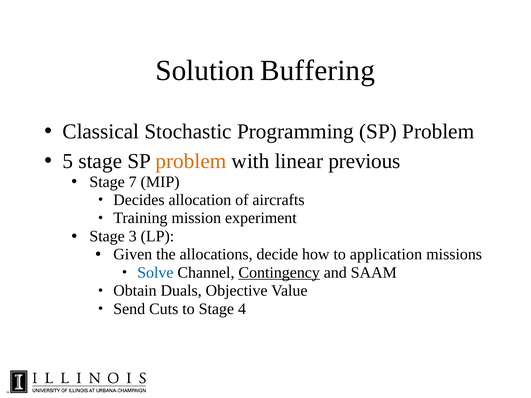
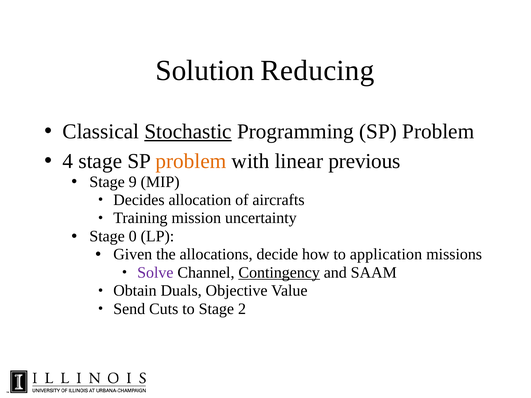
Buffering: Buffering -> Reducing (318, 71)
Stochastic underline: none -> present (188, 132)
5: 5 -> 4 (68, 161)
7: 7 -> 9 (133, 182)
experiment: experiment -> uncertainty (261, 218)
3: 3 -> 0 (133, 236)
Solve colour: blue -> purple (155, 273)
4: 4 -> 2 (242, 309)
